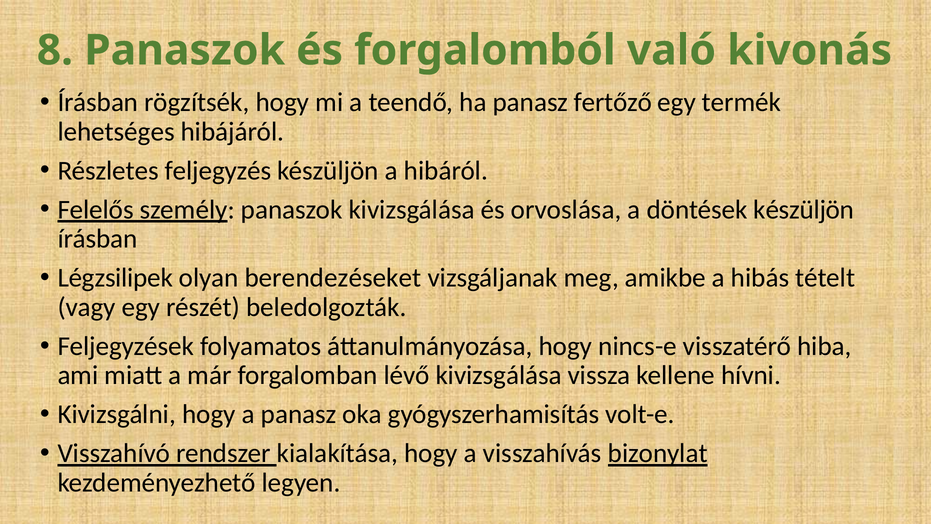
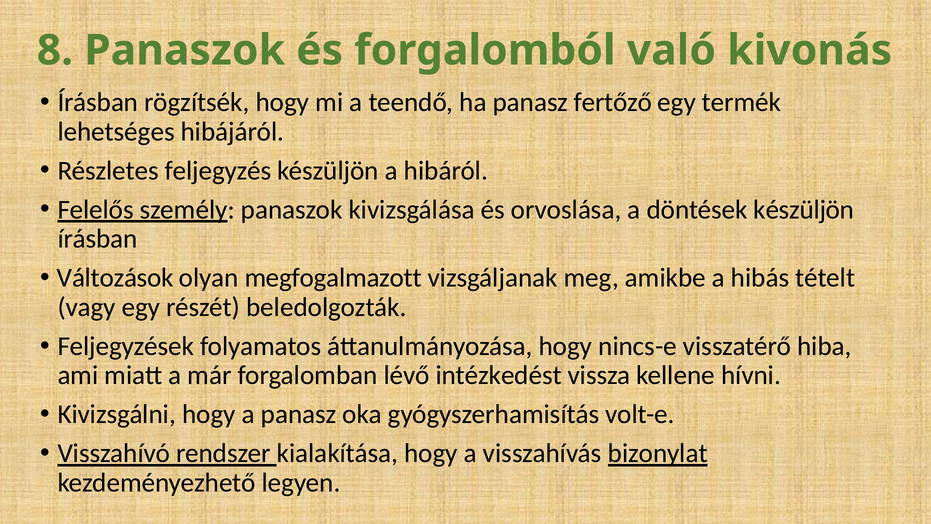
Légzsilipek: Légzsilipek -> Változások (115, 278)
berendezéseket: berendezéseket -> megfogalmazott (333, 278)
lévő kivizsgálása: kivizsgálása -> intézkedést (499, 375)
